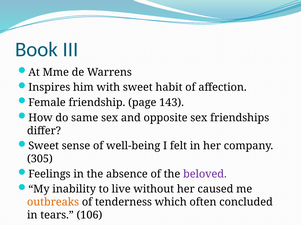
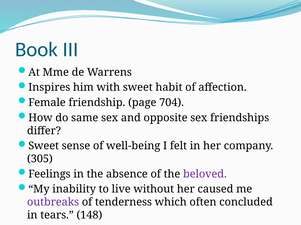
143: 143 -> 704 (172, 103)
outbreaks colour: orange -> purple (53, 203)
106: 106 -> 148 (89, 216)
